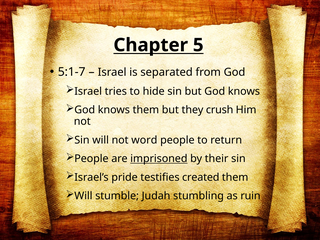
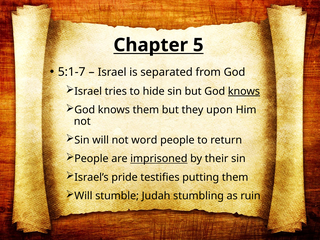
knows underline: none -> present (244, 91)
crush: crush -> upon (219, 110)
created: created -> putting (201, 177)
